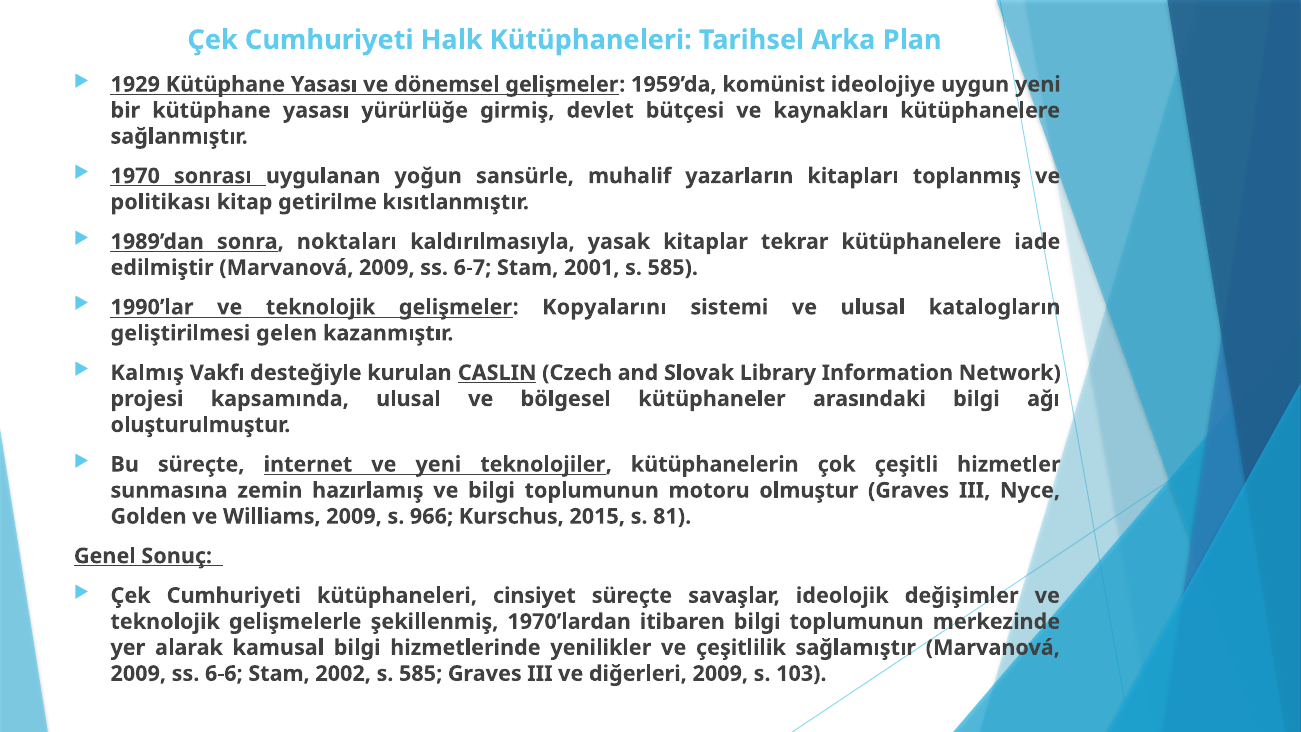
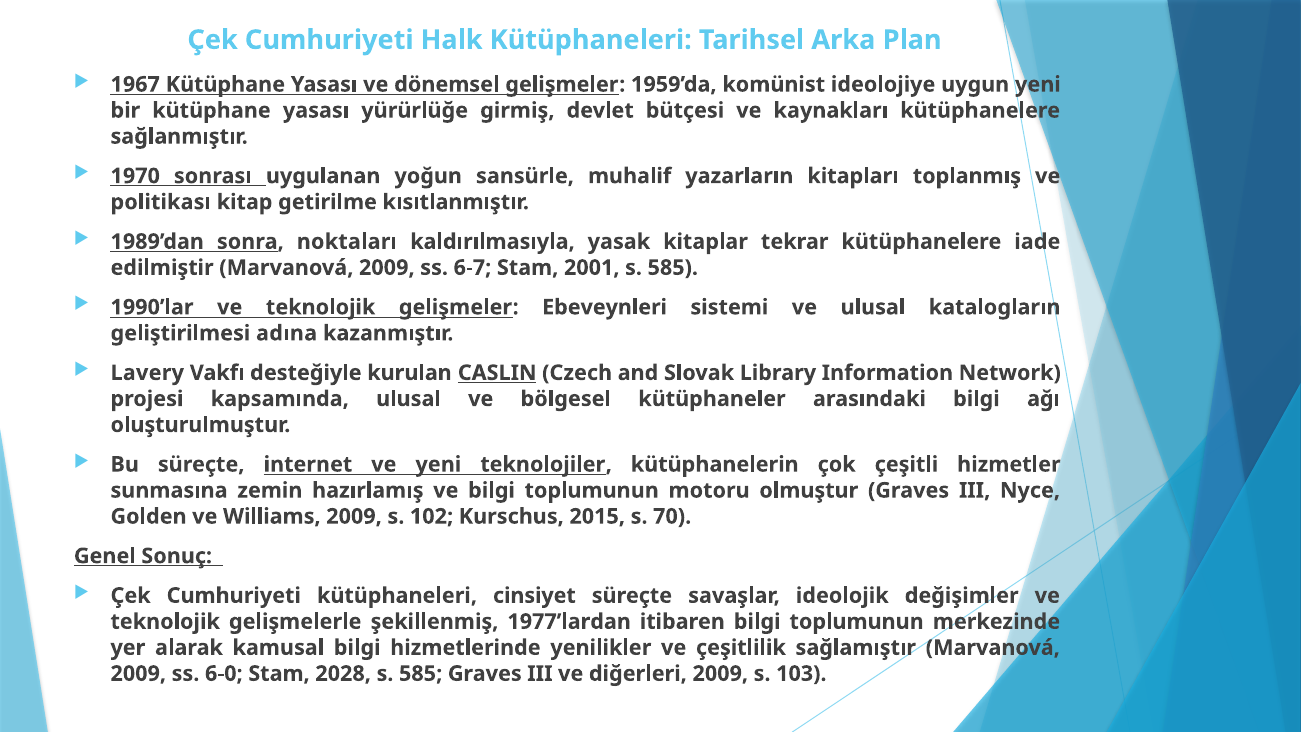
1929: 1929 -> 1967 (135, 84)
Kopyalarını: Kopyalarını -> Ebeveynleri (605, 307)
gelen: gelen -> adına (287, 333)
Kalmış: Kalmış -> Lavery (147, 373)
966: 966 -> 102 (431, 516)
81: 81 -> 70 (672, 516)
1970’lardan: 1970’lardan -> 1977’lardan (569, 621)
6-6: 6-6 -> 6-0 (224, 673)
2002: 2002 -> 2028 (343, 673)
